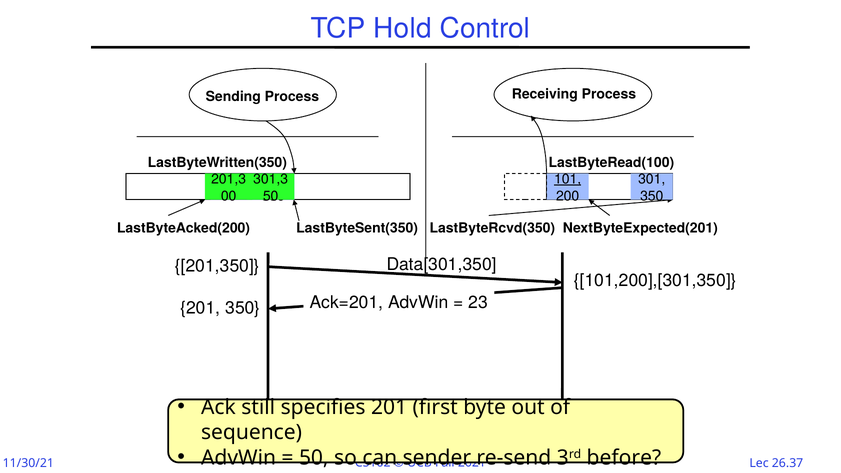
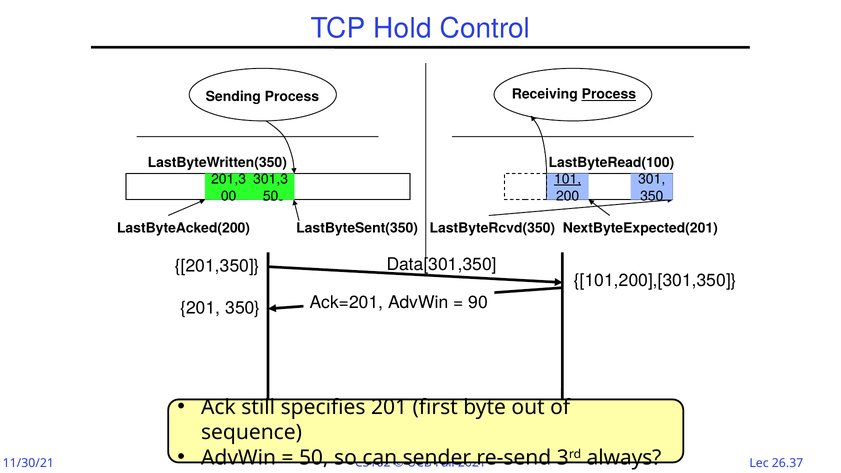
Process underline: none -> present (609, 94)
23: 23 -> 90 (478, 303)
before: before -> always (624, 458)
